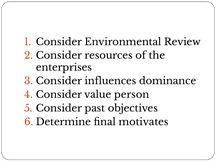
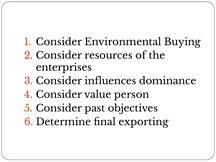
Review: Review -> Buying (182, 42)
motivates: motivates -> exporting (144, 122)
